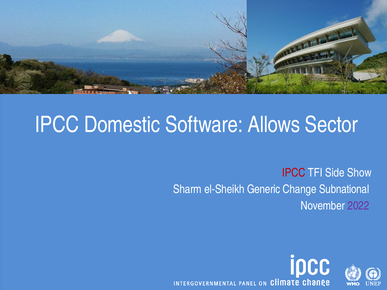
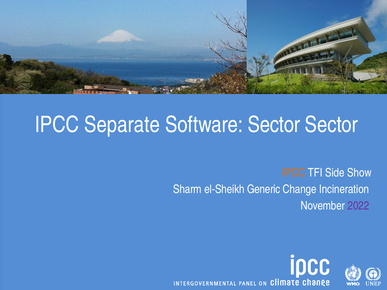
Domestic: Domestic -> Separate (122, 125)
Software Allows: Allows -> Sector (274, 125)
IPCC colour: red -> orange (294, 173)
Subnational: Subnational -> Incineration (344, 189)
